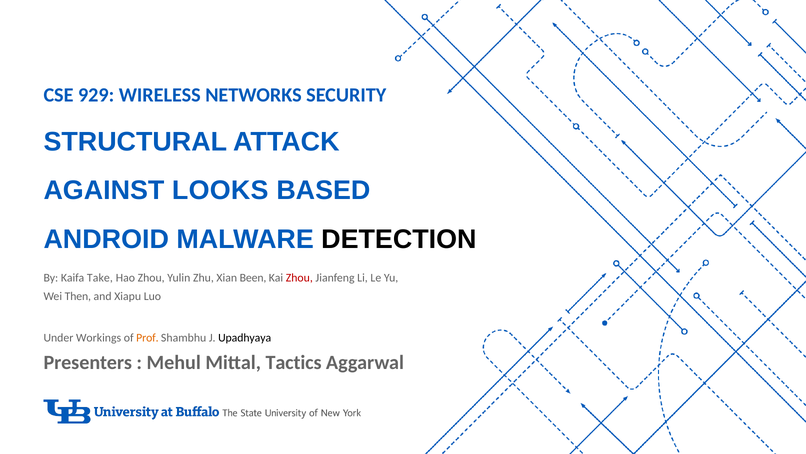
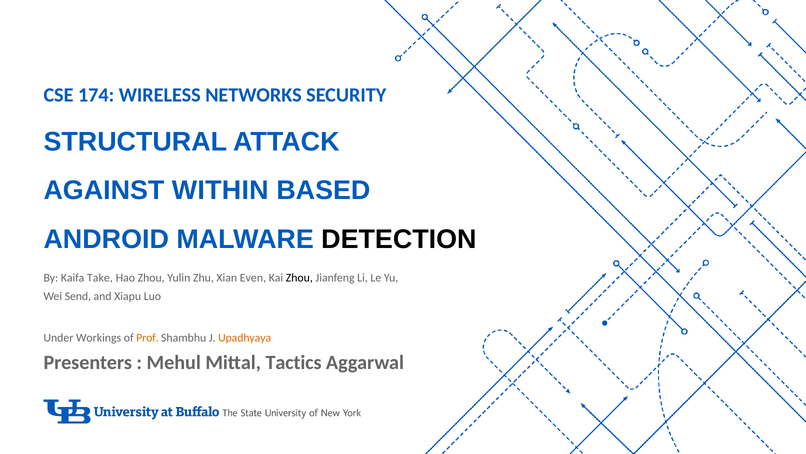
929: 929 -> 174 (96, 95)
LOOKS: LOOKS -> WITHIN (220, 190)
Been: Been -> Even (253, 277)
Zhou colour: red -> black (299, 277)
Then: Then -> Send (78, 296)
Upadhyaya colour: black -> orange (245, 337)
